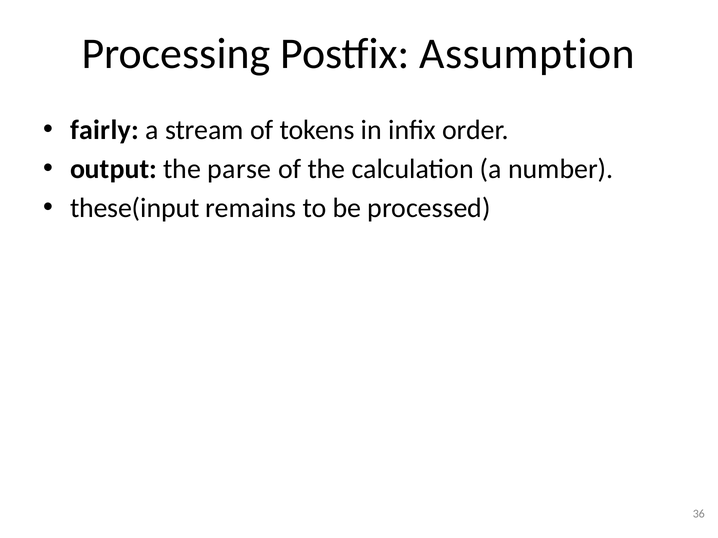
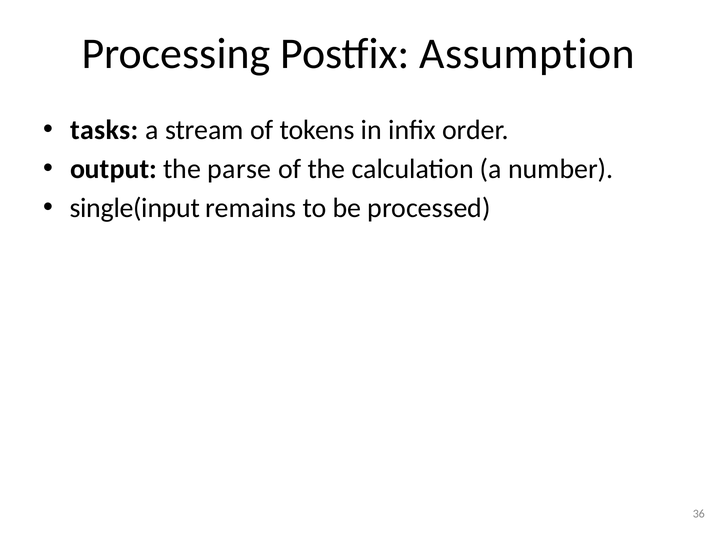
fairly: fairly -> tasks (104, 130)
these(input: these(input -> single(input (135, 208)
